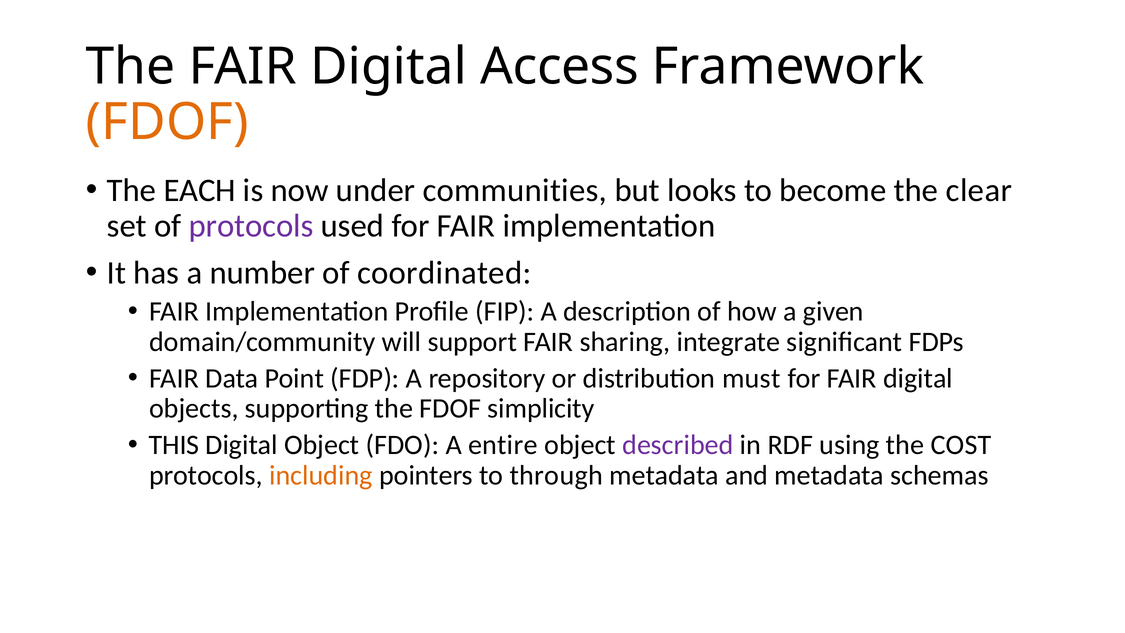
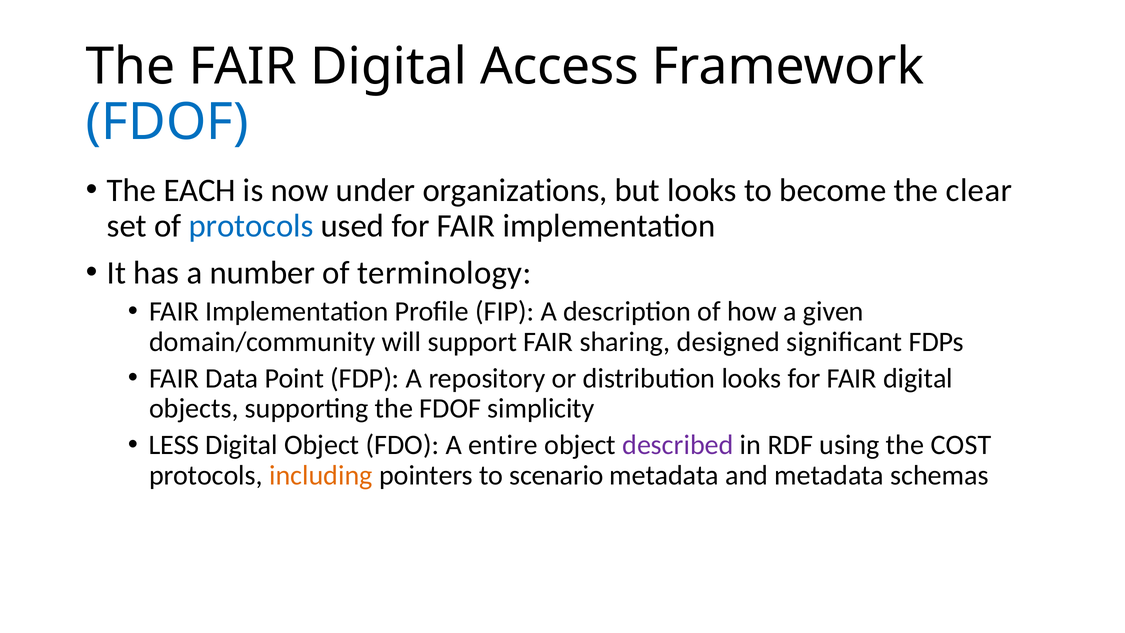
FDOF colour: orange -> blue (167, 122)
communities: communities -> organizations (515, 190)
protocols colour: purple -> blue (251, 226)
coordinated: coordinated -> terminology (444, 273)
integrate: integrate -> designed (728, 342)
distribution must: must -> looks (751, 378)
THIS: THIS -> LESS (174, 445)
through: through -> scenario (557, 475)
